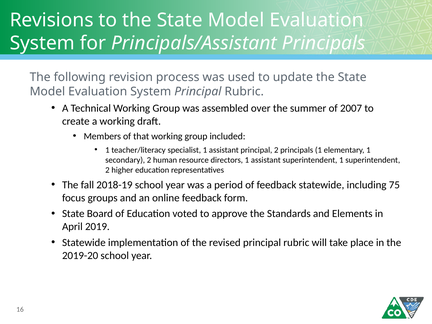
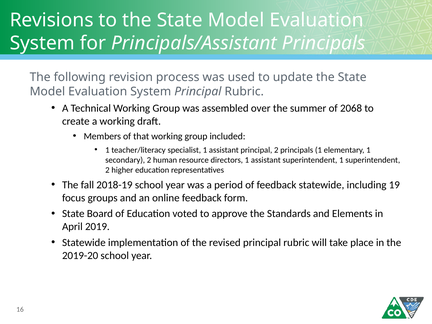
2007: 2007 -> 2068 (351, 108)
75: 75 -> 19 (394, 185)
